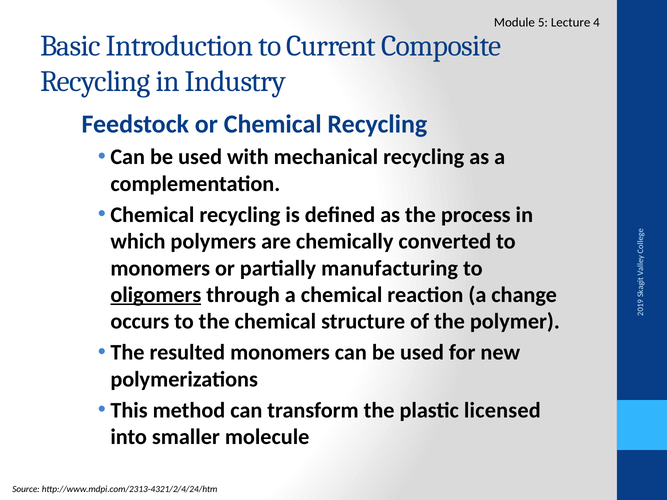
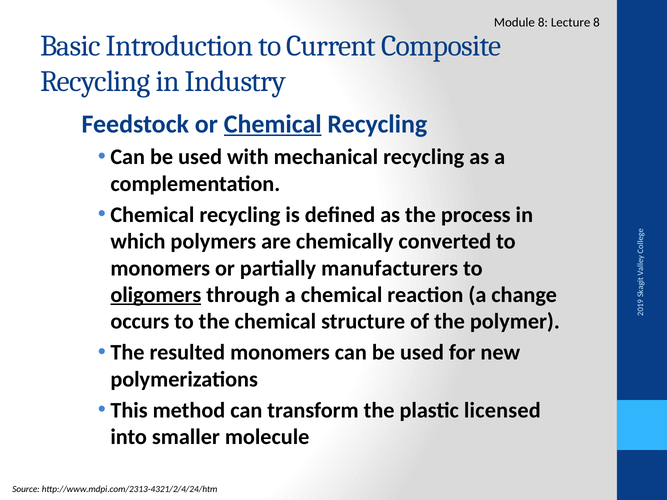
Module 5: 5 -> 8 (543, 23)
Lecture 4: 4 -> 8 (597, 23)
Chemical underline: none -> present (273, 124)
manufacturing: manufacturing -> manufacturers (390, 268)
